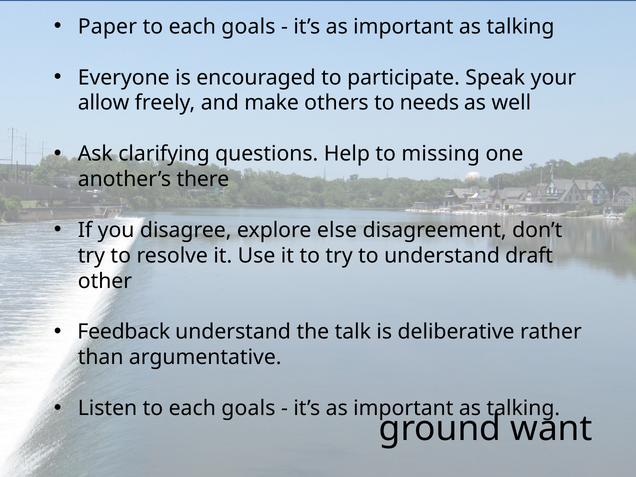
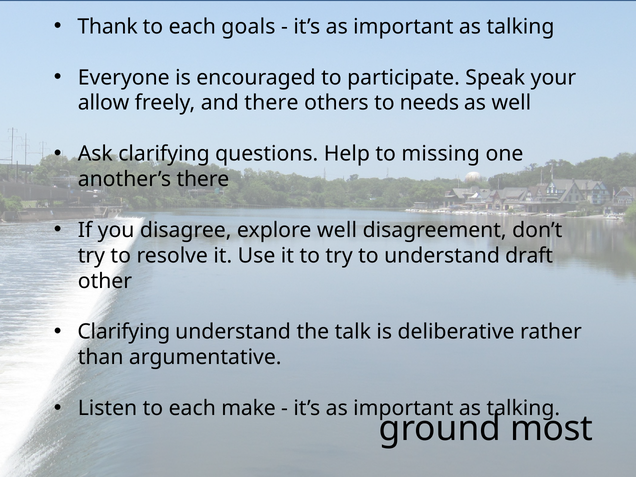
Paper: Paper -> Thank (108, 27)
and make: make -> there (271, 103)
explore else: else -> well (337, 230)
Feedback: Feedback -> Clarifying (124, 332)
Listen to each goals: goals -> make (249, 408)
want: want -> most (552, 429)
